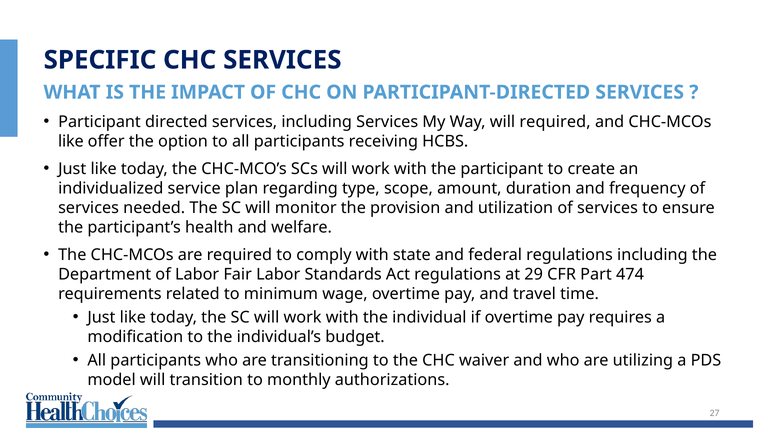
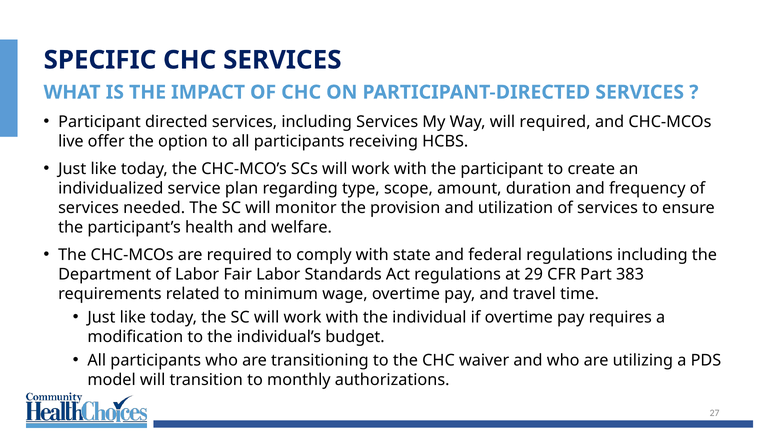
like: like -> live (71, 141)
474: 474 -> 383 (630, 275)
